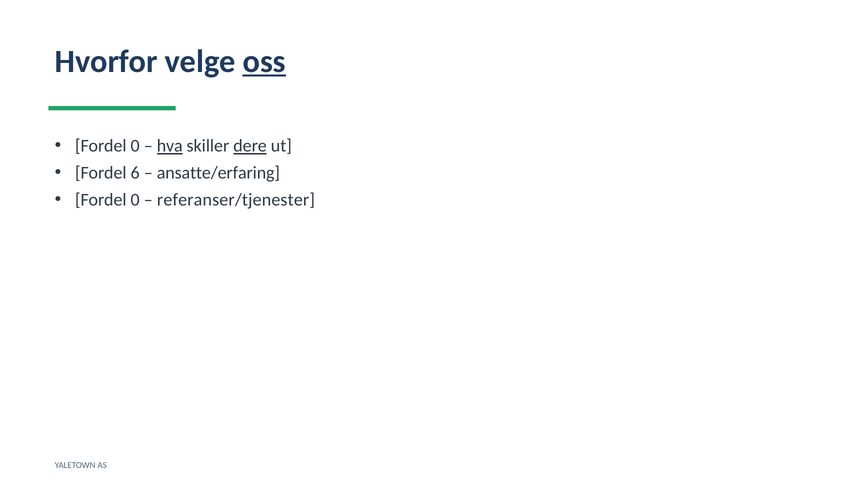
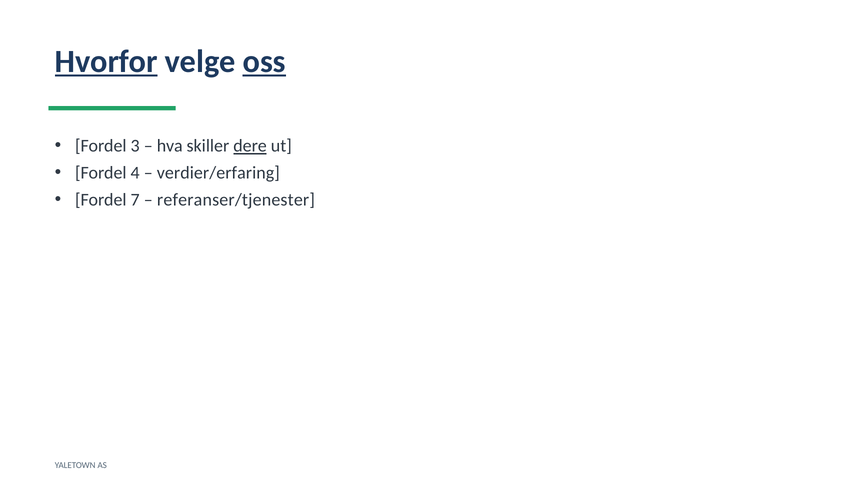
Hvorfor underline: none -> present (106, 62)
0: 0 -> 3 (135, 146)
hva underline: present -> none (170, 146)
6: 6 -> 4 (135, 173)
ansatte/erfaring: ansatte/erfaring -> verdier/erfaring (218, 173)
0: 0 -> 7 (135, 200)
